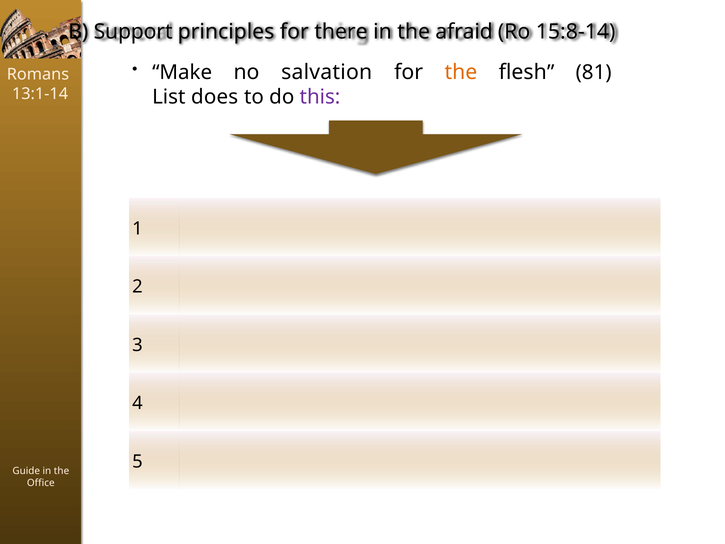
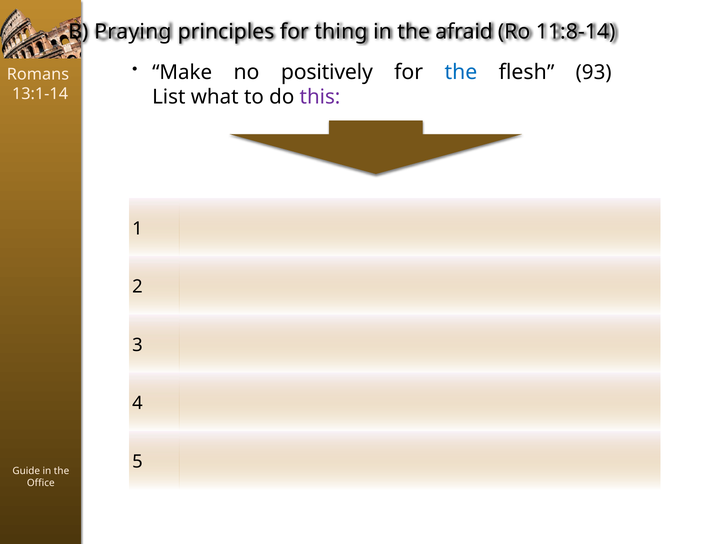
Support: Support -> Praying (133, 32)
there: there -> thing (341, 32)
15:8-14: 15:8-14 -> 11:8-14 (576, 32)
salvation: salvation -> positively (327, 72)
the colour: orange -> blue (461, 72)
81: 81 -> 93 (594, 72)
does: does -> what (215, 97)
